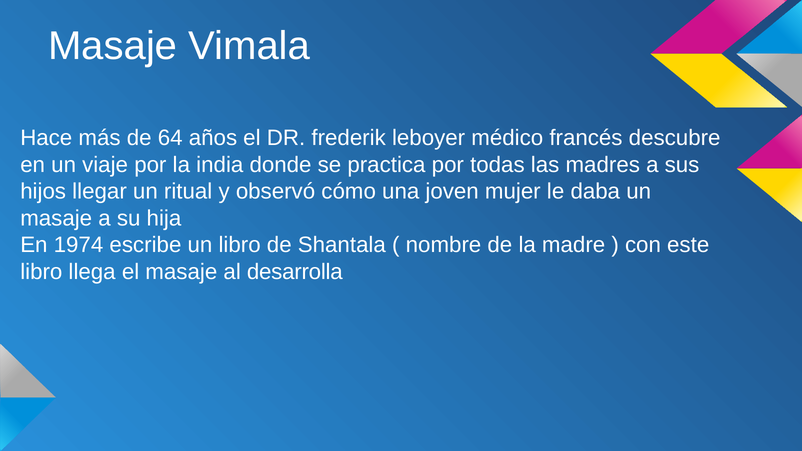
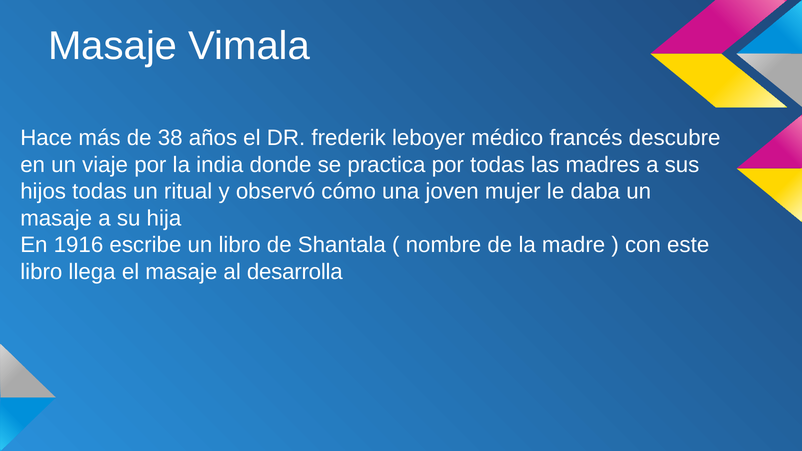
64: 64 -> 38 (170, 138)
hijos llegar: llegar -> todas (100, 192)
1974: 1974 -> 1916 (78, 245)
